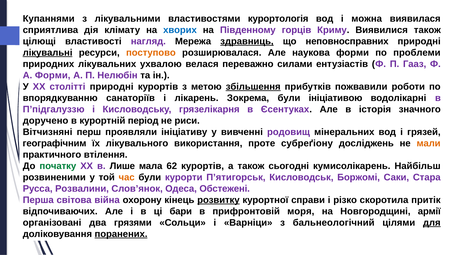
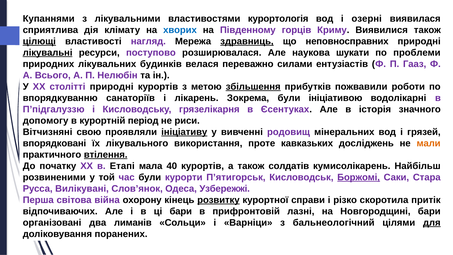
можна: можна -> озерні (367, 19)
цілющі underline: none -> present (39, 41)
поступово colour: orange -> purple (151, 53)
наукова форми: форми -> шукати (353, 53)
ухвалою: ухвалою -> будинків (161, 64)
А Форми: Форми -> Всього (53, 75)
доручено: доручено -> допомогу (46, 121)
перш: перш -> свою (89, 132)
ініціативу underline: none -> present (184, 132)
географічним: географічним -> впорядковані (54, 143)
субреґіону: субреґіону -> кавказьких (307, 143)
втілення underline: none -> present (106, 155)
початку colour: green -> black (58, 166)
Лише: Лише -> Етапі (122, 166)
62: 62 -> 40 (172, 166)
сьогодні: сьогодні -> солдатів (289, 166)
час colour: orange -> purple (127, 177)
Боржомі underline: none -> present (359, 177)
Розвалини: Розвалини -> Вилікувані (82, 189)
Обстежені: Обстежені -> Узбережжі (225, 189)
моря: моря -> лазні (301, 211)
Новгородщині армії: армії -> бари (429, 211)
грязями: грязями -> лиманів (133, 223)
поранених underline: present -> none (121, 234)
